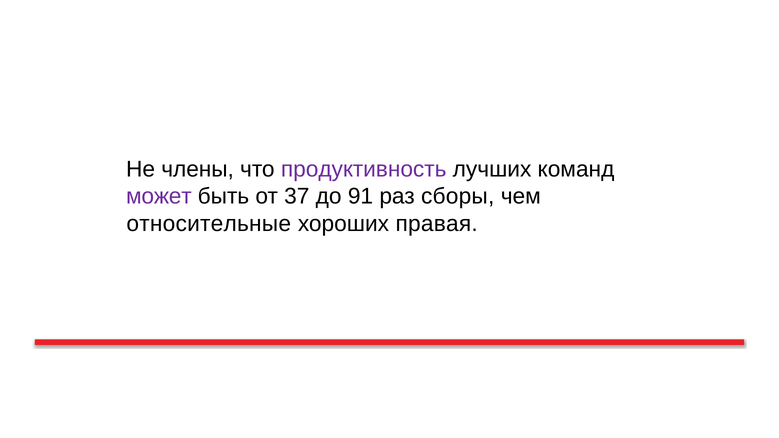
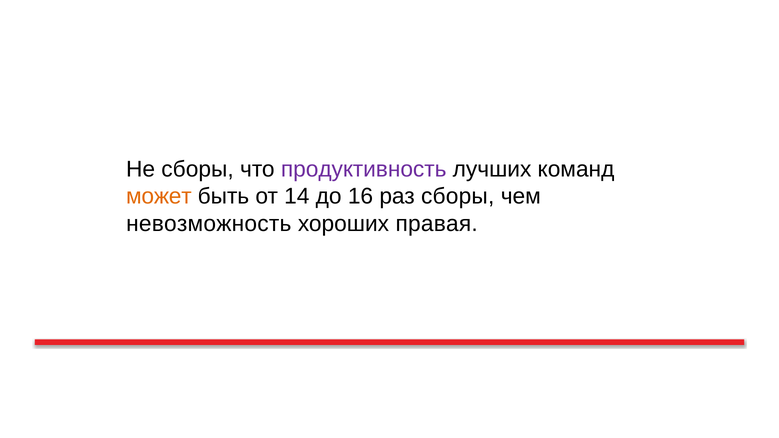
Не члены: члены -> сборы (198, 169)
может colour: purple -> orange (159, 196)
37: 37 -> 14 (297, 196)
91: 91 -> 16 (361, 196)
относительные: относительные -> невозможность (209, 224)
